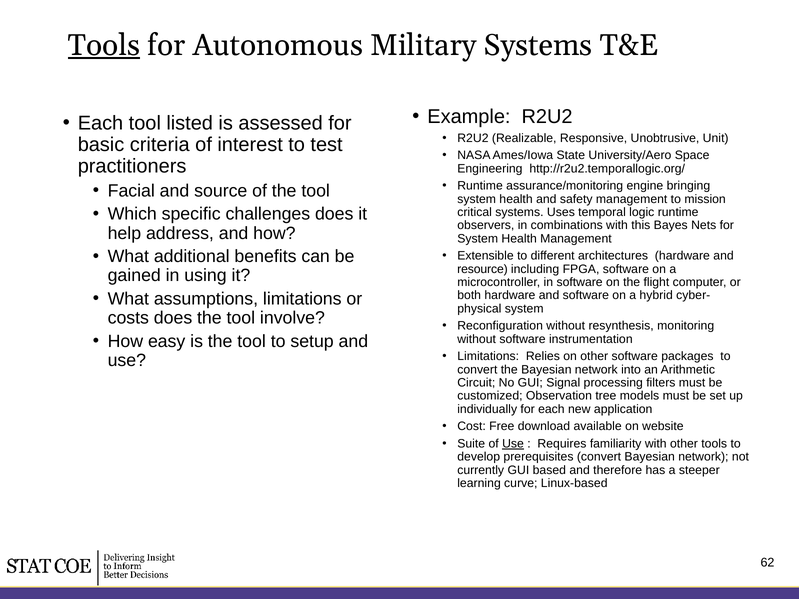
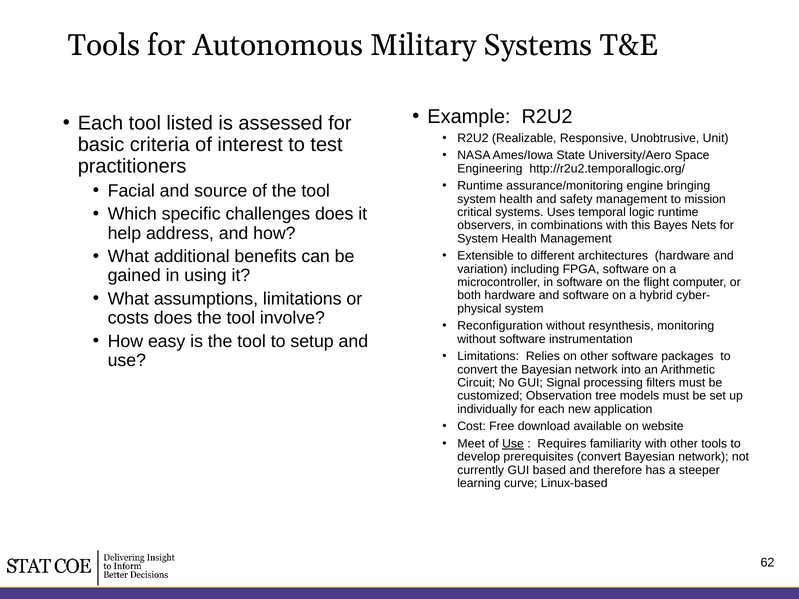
Tools underline: present -> none (104, 45)
resource: resource -> variation (482, 269)
Suite: Suite -> Meet (471, 444)
